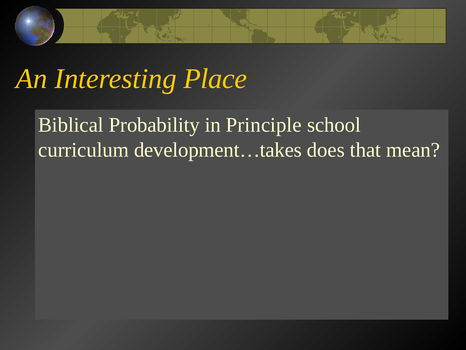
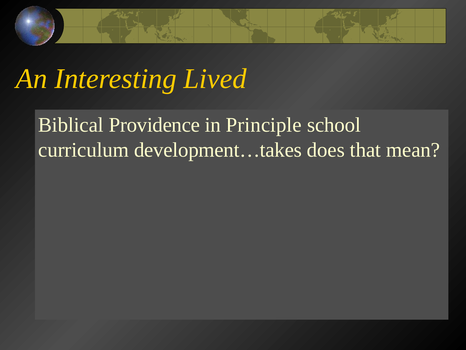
Place: Place -> Lived (215, 79)
Probability: Probability -> Providence (154, 125)
